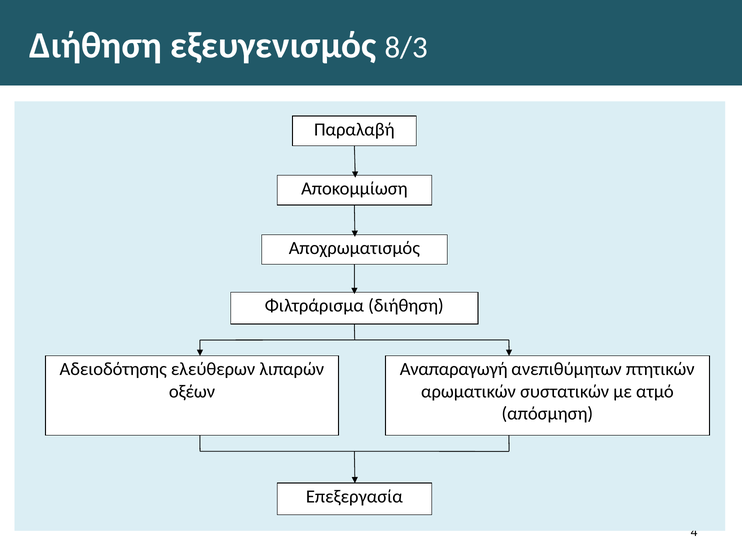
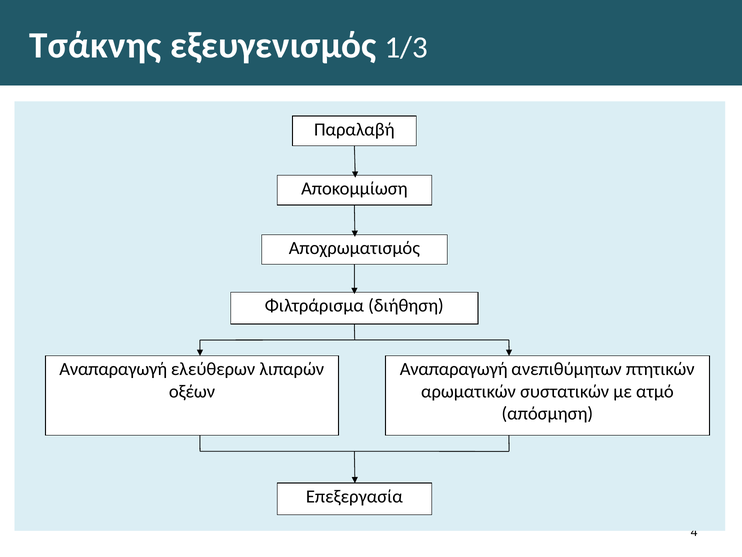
Διήθηση: Διήθηση -> Τσάκνης (95, 45)
8/3: 8/3 -> 1/3 (406, 47)
Αδειοδότησης: Αδειοδότησης -> Αναπαραγωγή (113, 369)
